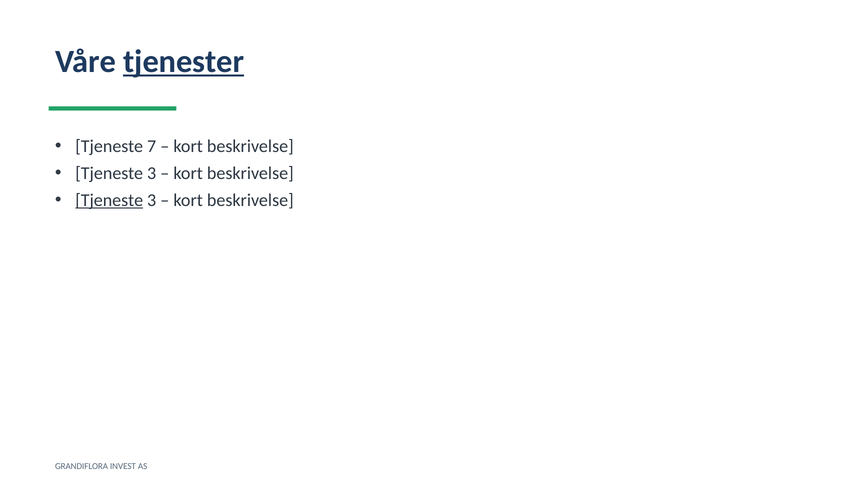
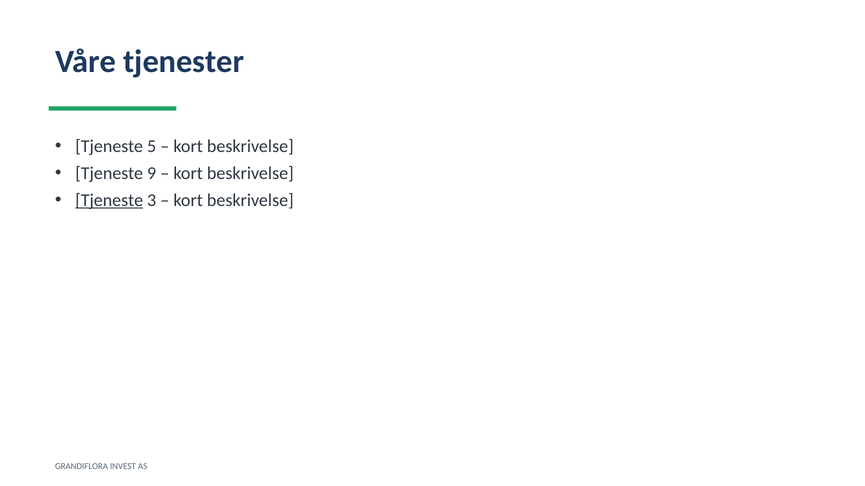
tjenester underline: present -> none (184, 62)
7: 7 -> 5 (152, 147)
3: 3 -> 9 (152, 174)
